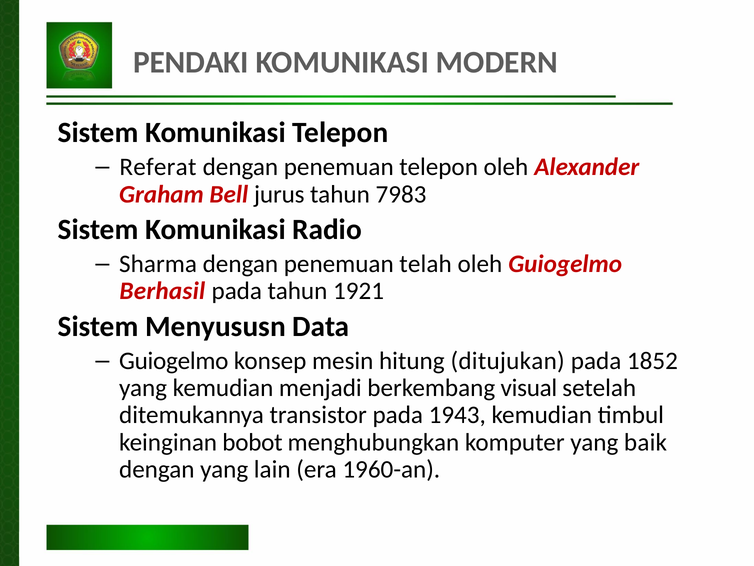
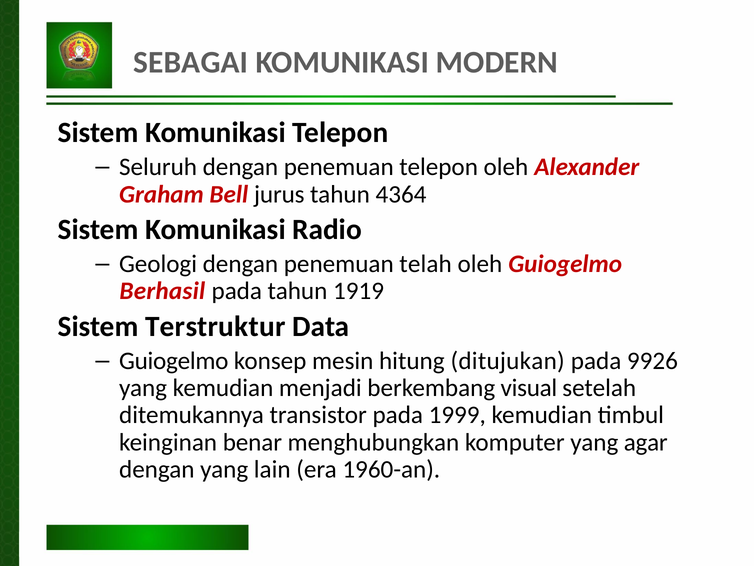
PENDAKI: PENDAKI -> SEBAGAI (191, 63)
Referat: Referat -> Seluruh (158, 167)
7983: 7983 -> 4364 (401, 194)
Sharma: Sharma -> Geologi (158, 264)
1921: 1921 -> 1919 (359, 291)
Menyususn: Menyususn -> Terstruktur (215, 326)
1852: 1852 -> 9926 (652, 360)
1943: 1943 -> 1999 (457, 415)
bobot: bobot -> benar (252, 442)
baik: baik -> agar (646, 442)
